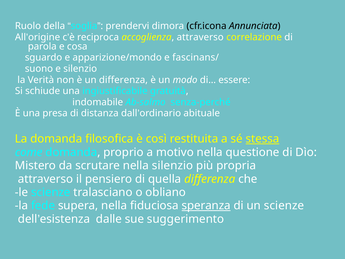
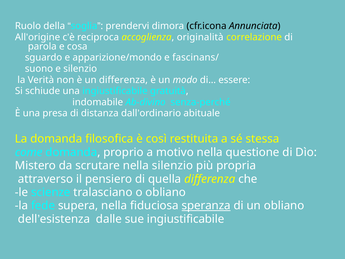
accoglienza attraverso: attraverso -> originalità (200, 37)
Ab-salmo: Ab-salmo -> Ab-divino (146, 102)
stessa underline: present -> none (262, 139)
un scienze: scienze -> obliano (284, 205)
sue suggerimento: suggerimento -> ingiustificabile (186, 219)
